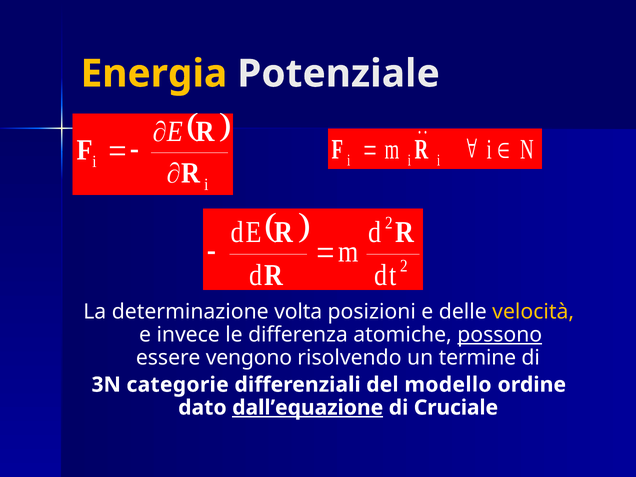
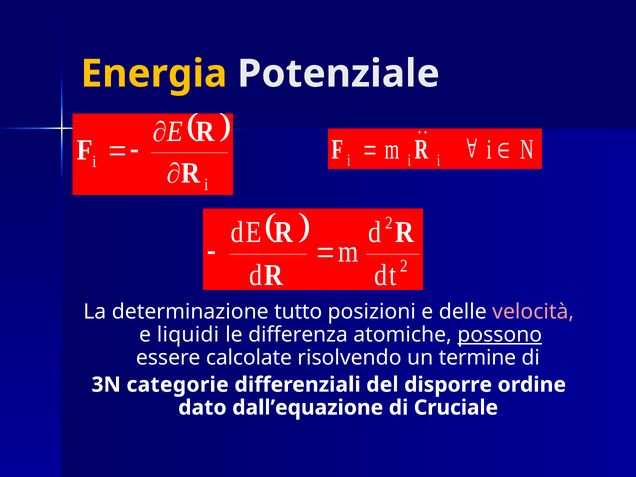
volta: volta -> tutto (298, 312)
velocità colour: yellow -> pink (533, 312)
invece: invece -> liquidi (188, 335)
vengono: vengono -> calcolate (249, 358)
modello: modello -> disporre (448, 385)
dall’equazione underline: present -> none (308, 408)
